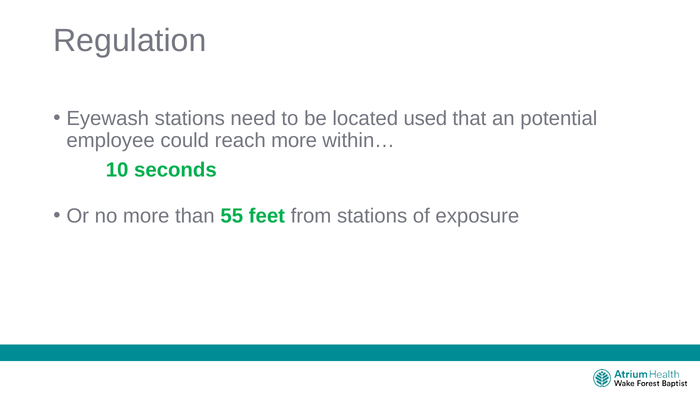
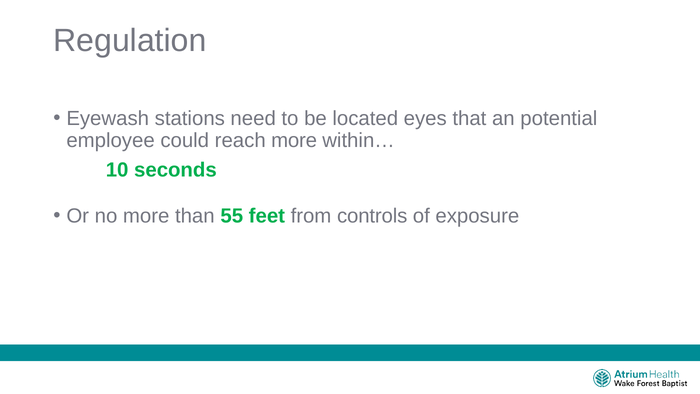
used: used -> eyes (425, 118)
from stations: stations -> controls (372, 216)
